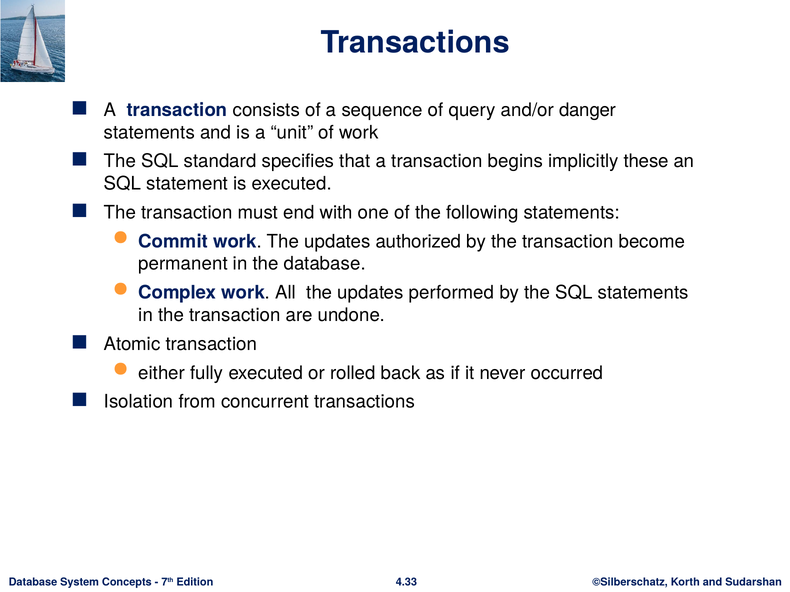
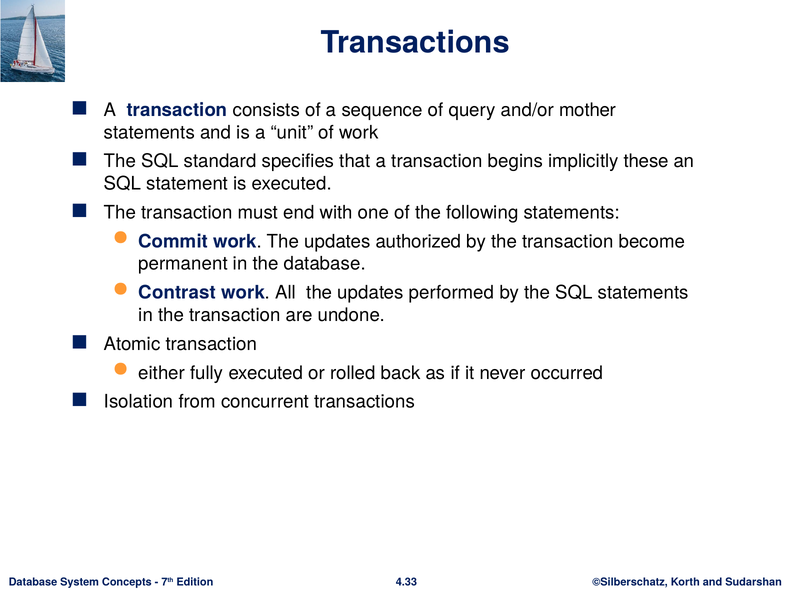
danger: danger -> mother (588, 110)
Complex: Complex -> Contrast (177, 293)
